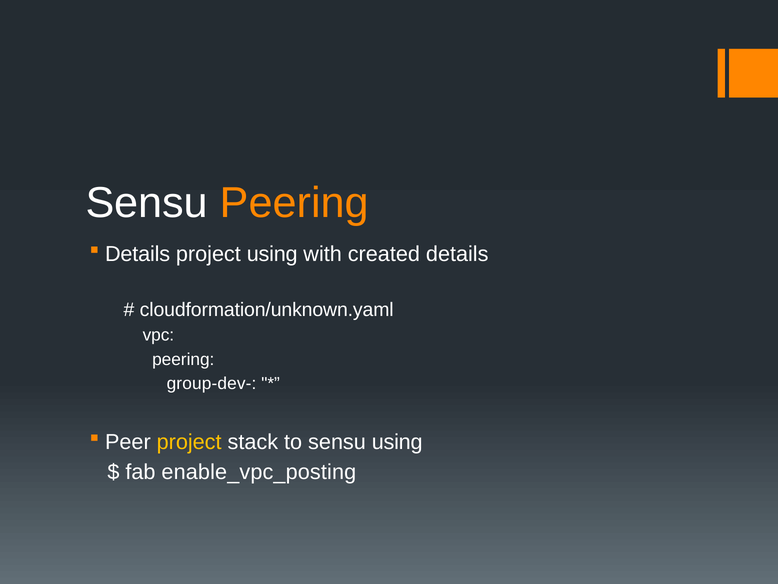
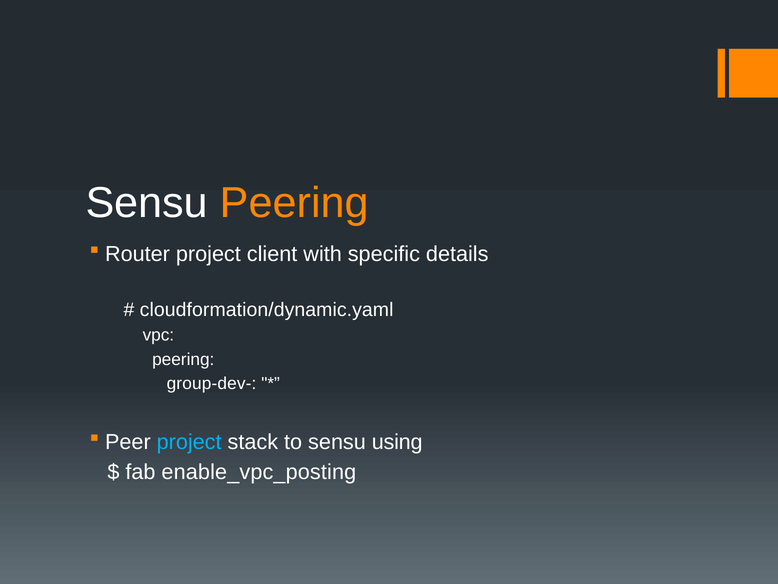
Details: Details -> Router (137, 254)
project using: using -> client (272, 254)
created: created -> specific (384, 254)
cloudformation/unknown.yaml: cloudformation/unknown.yaml -> cloudformation/dynamic.yaml (267, 310)
project colour: yellow -> light blue (189, 442)
